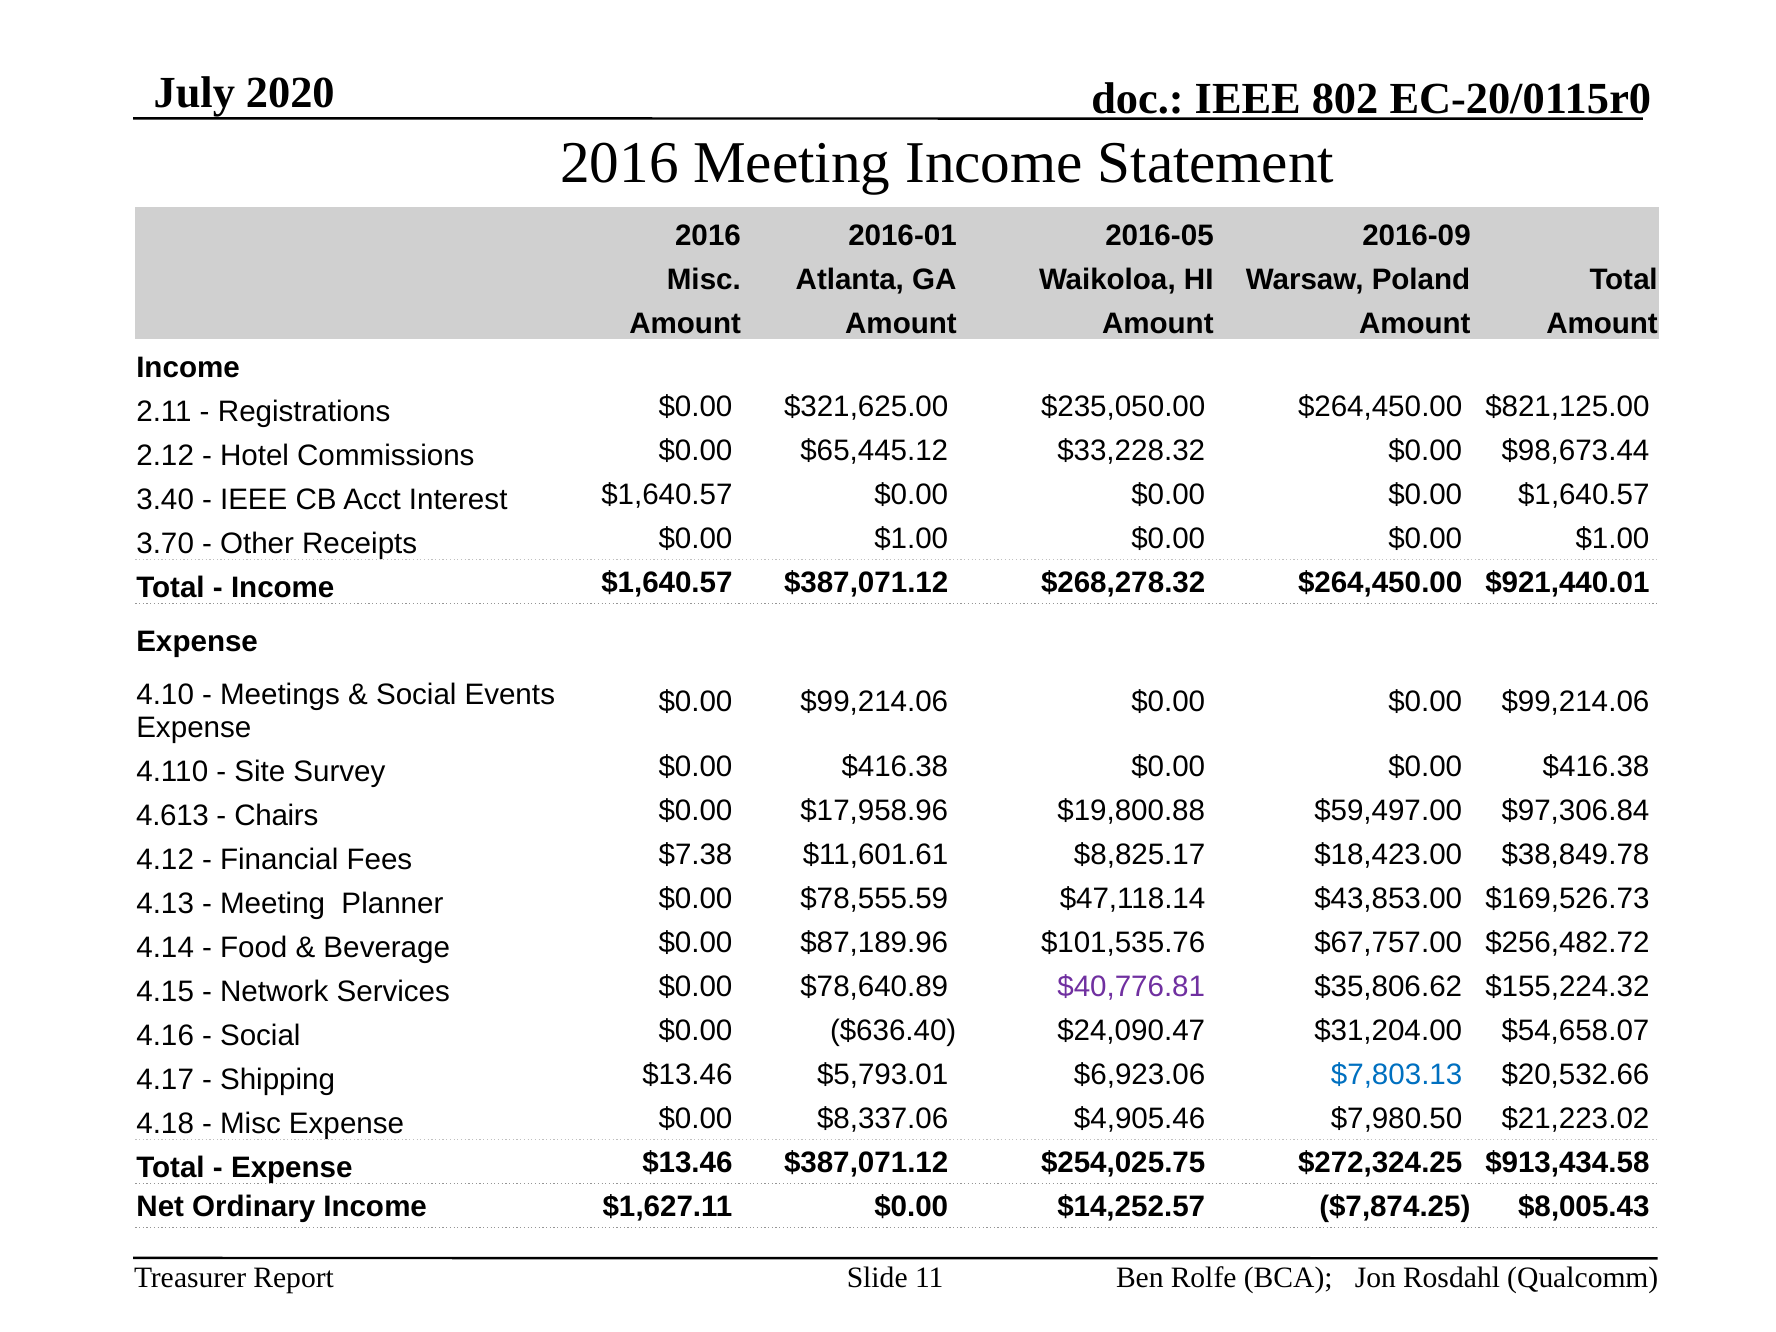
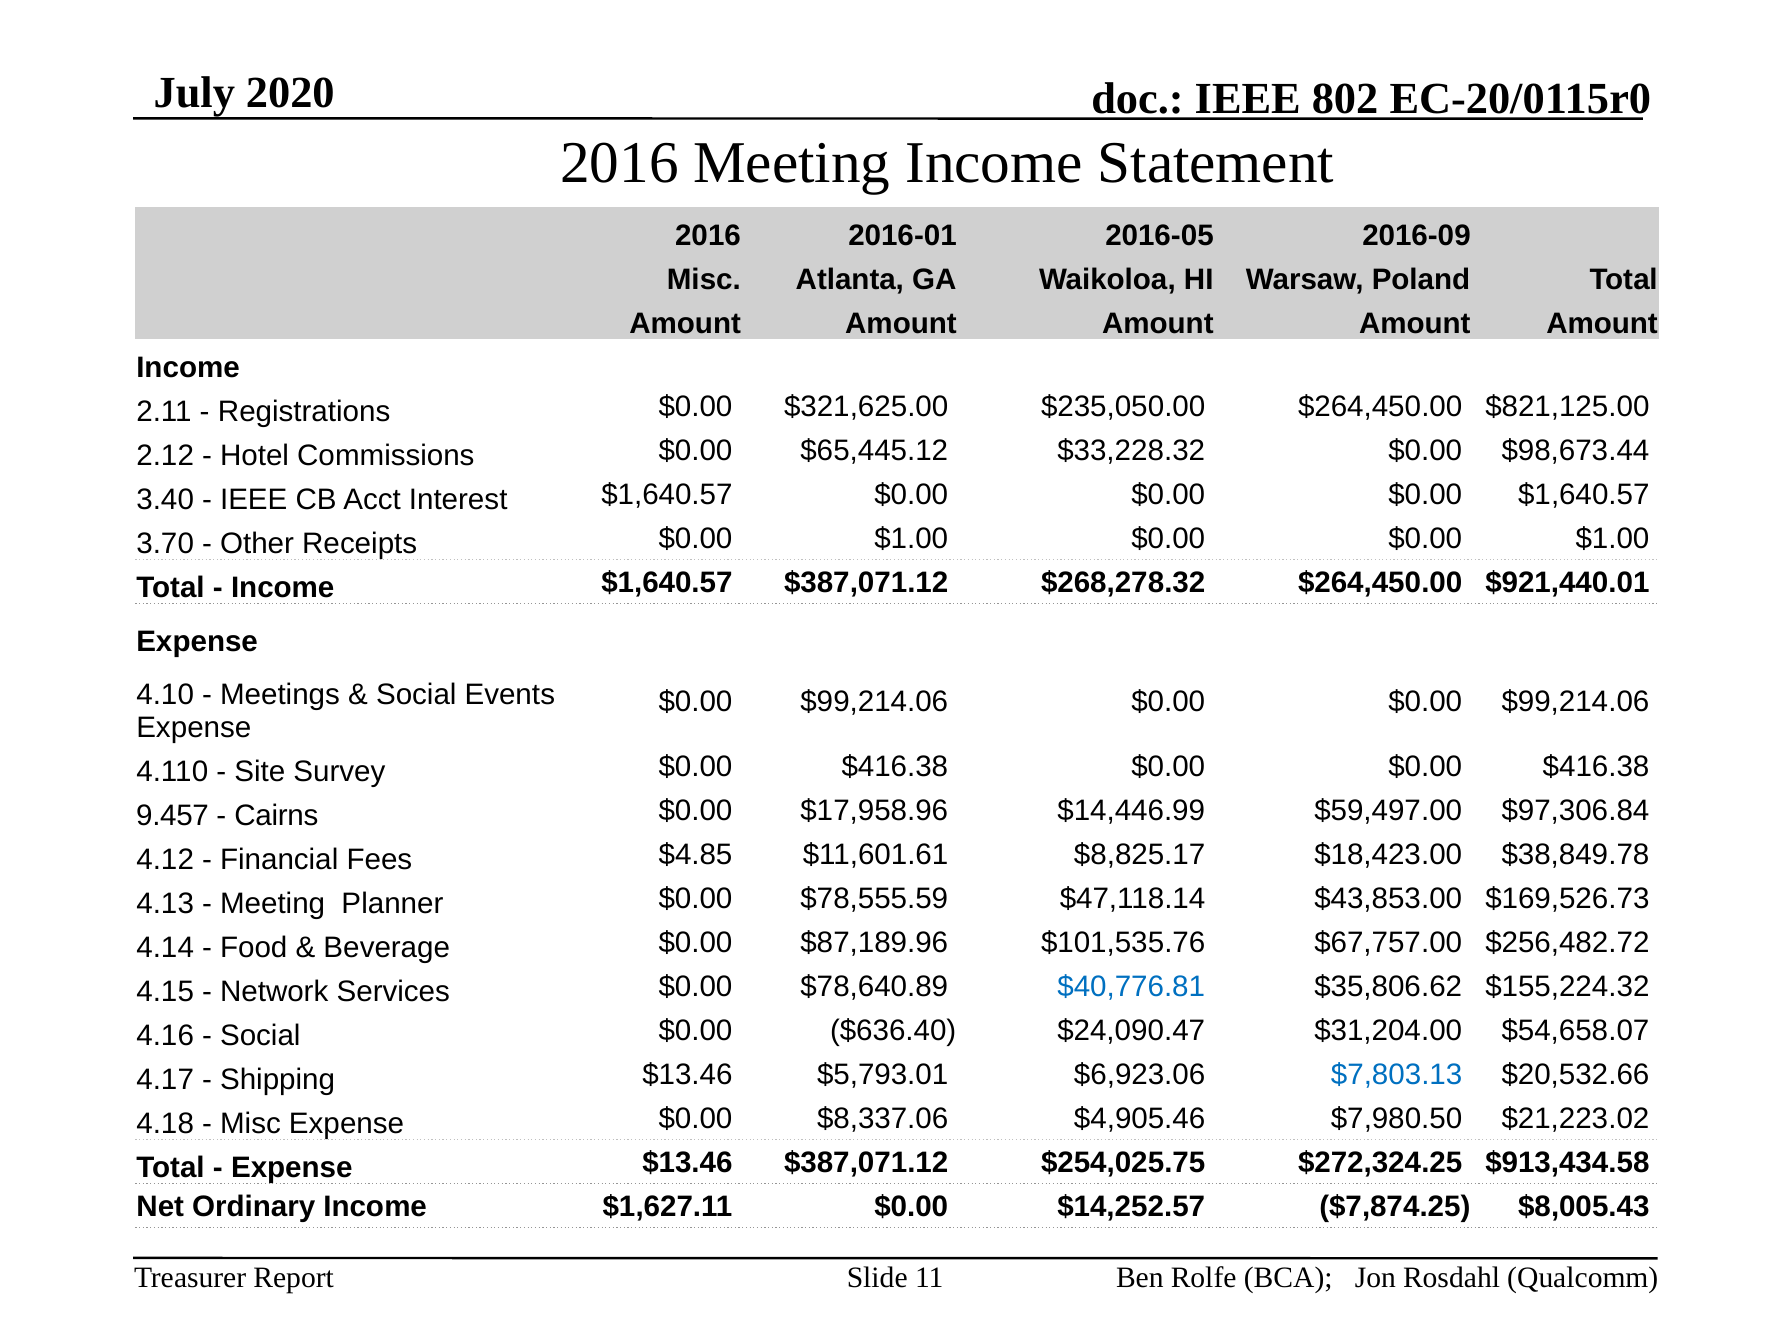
4.613: 4.613 -> 9.457 (172, 816)
Chairs: Chairs -> Cairns (276, 816)
$19,800.88: $19,800.88 -> $14,446.99 (1131, 811)
$7.38: $7.38 -> $4.85 (696, 855)
$40,776.81 colour: purple -> blue (1131, 987)
